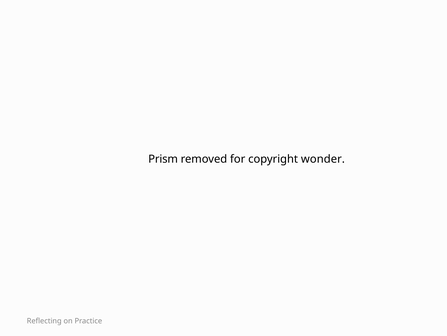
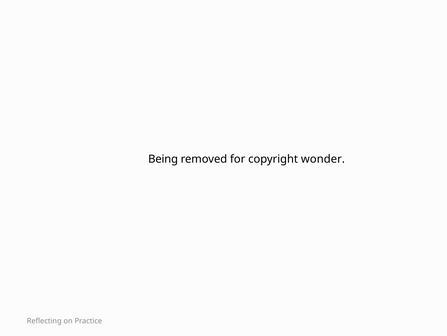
Prism: Prism -> Being (163, 159)
